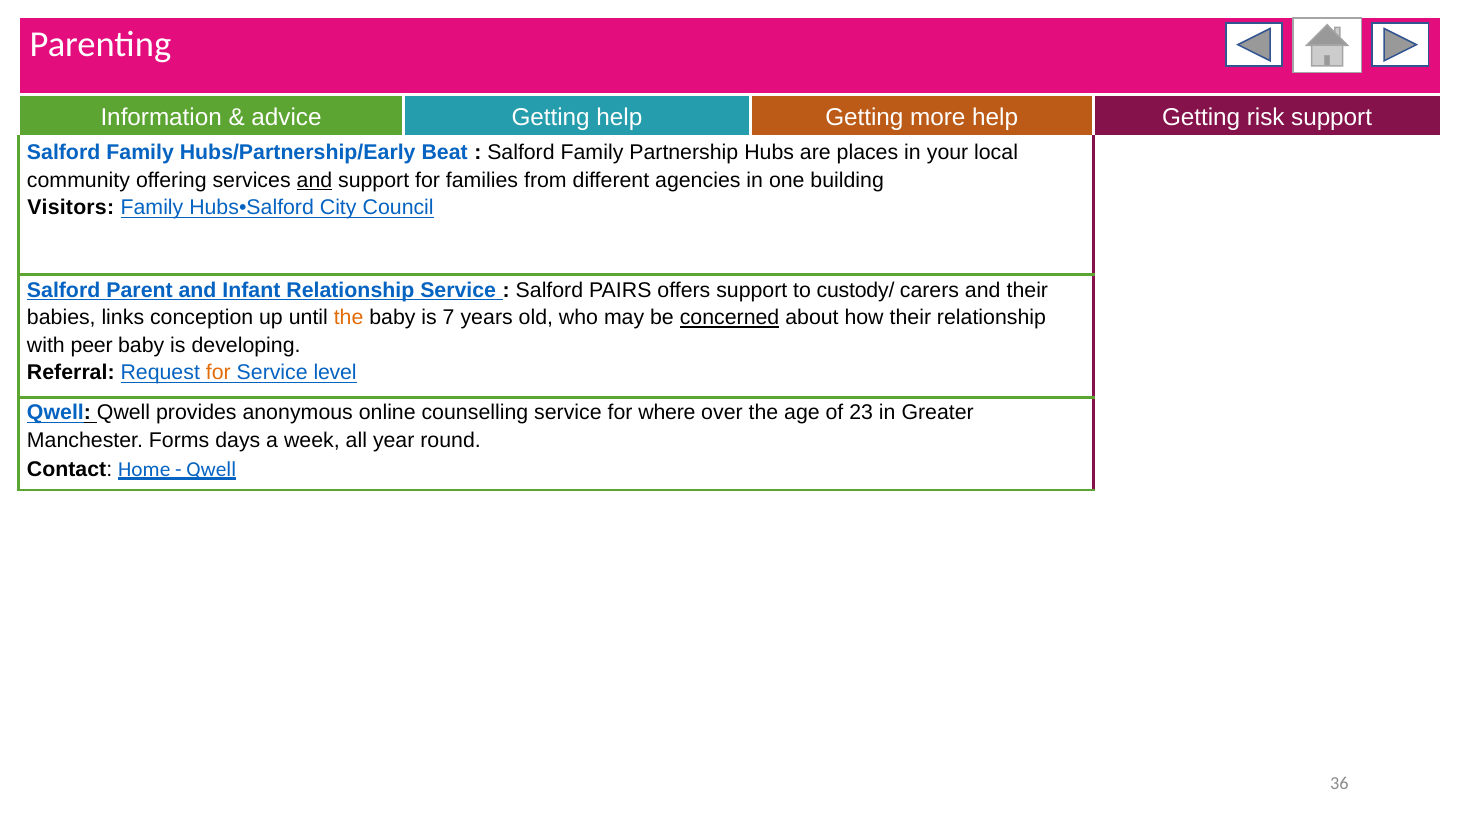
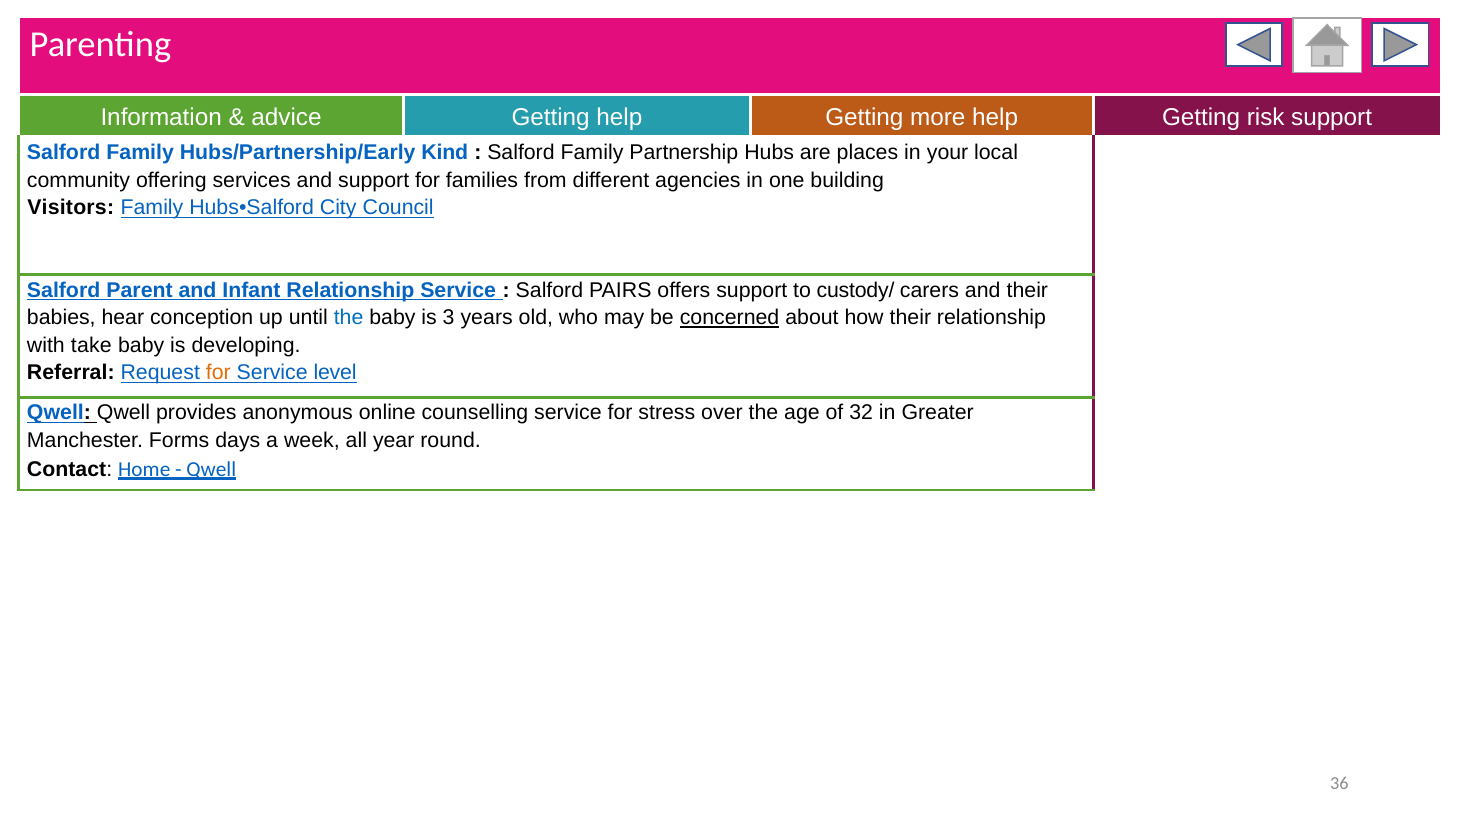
Beat: Beat -> Kind (445, 153)
and underline: present -> none (314, 180)
links: links -> hear (123, 318)
the colour: orange -> blue (349, 318)
7: 7 -> 3 (449, 318)
peer: peer -> take (91, 345)
where: where -> stress (667, 413)
23: 23 -> 32 (861, 413)
